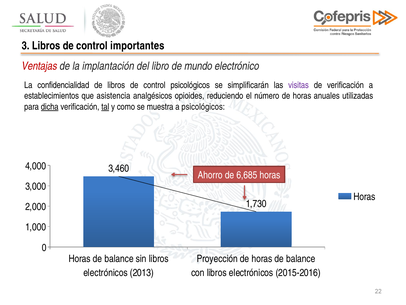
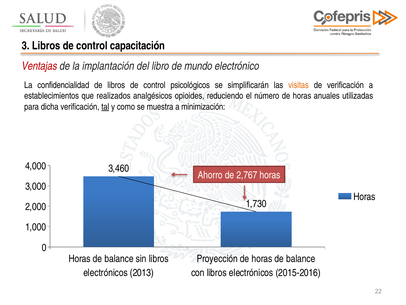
importantes: importantes -> capacitación (137, 46)
visitas colour: purple -> orange (299, 85)
asistencia: asistencia -> realizados (114, 96)
dicha underline: present -> none (50, 107)
a psicológicos: psicológicos -> minimización (203, 107)
6,685: 6,685 -> 2,767 (247, 175)
